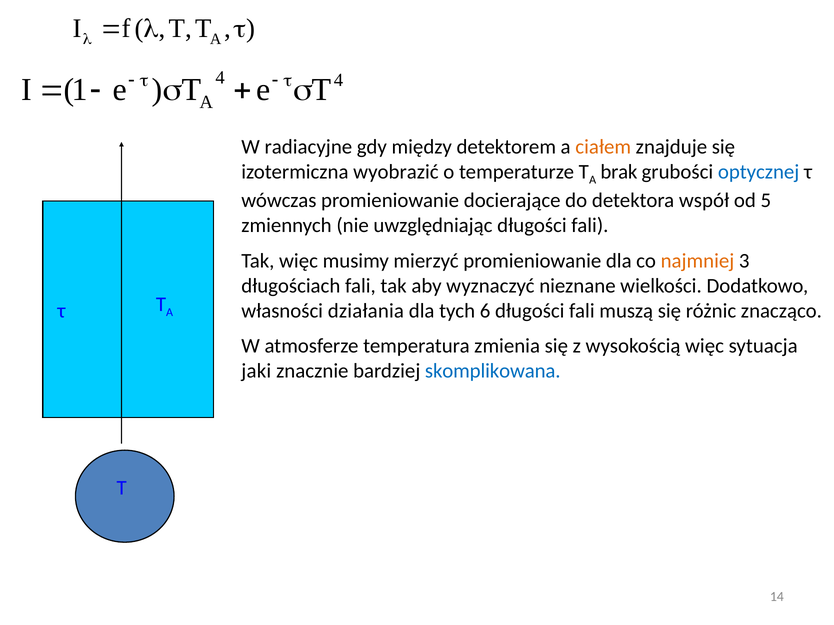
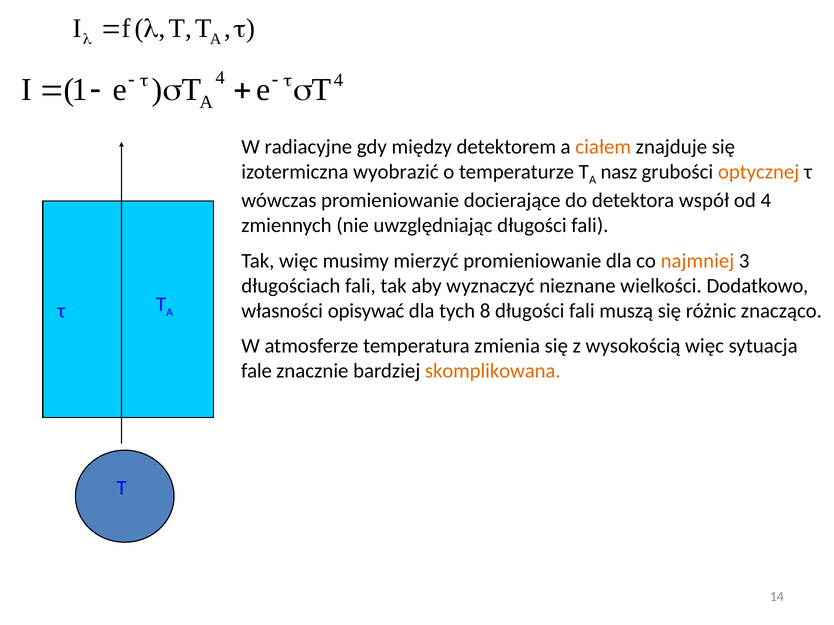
brak: brak -> nasz (619, 172)
optycznej colour: blue -> orange (759, 172)
od 5: 5 -> 4 (766, 200)
działania: działania -> opisywać (366, 311)
6: 6 -> 8 (485, 311)
jaki: jaki -> fale (256, 371)
skomplikowana colour: blue -> orange (493, 371)
